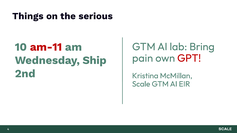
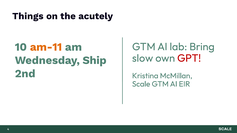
serious: serious -> acutely (96, 16)
am-11 colour: red -> orange (46, 47)
pain: pain -> slow (143, 58)
